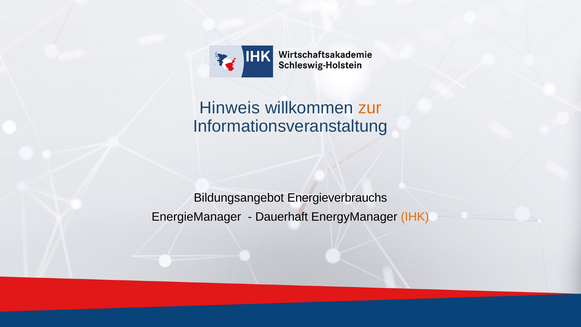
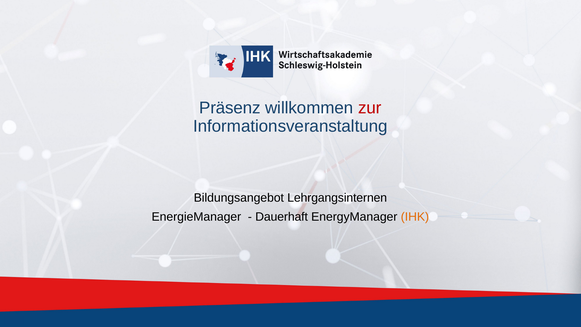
Hinweis: Hinweis -> Präsenz (230, 108)
zur colour: orange -> red (370, 108)
Energieverbrauchs: Energieverbrauchs -> Lehrgangsinternen (337, 198)
